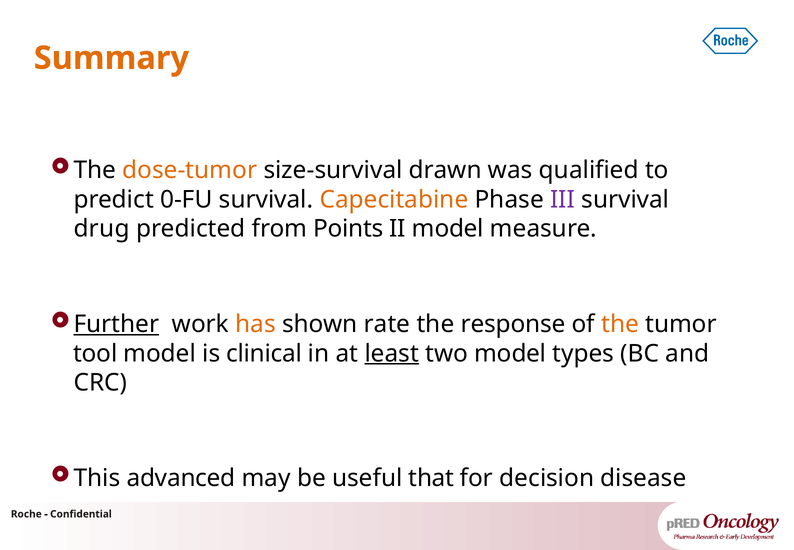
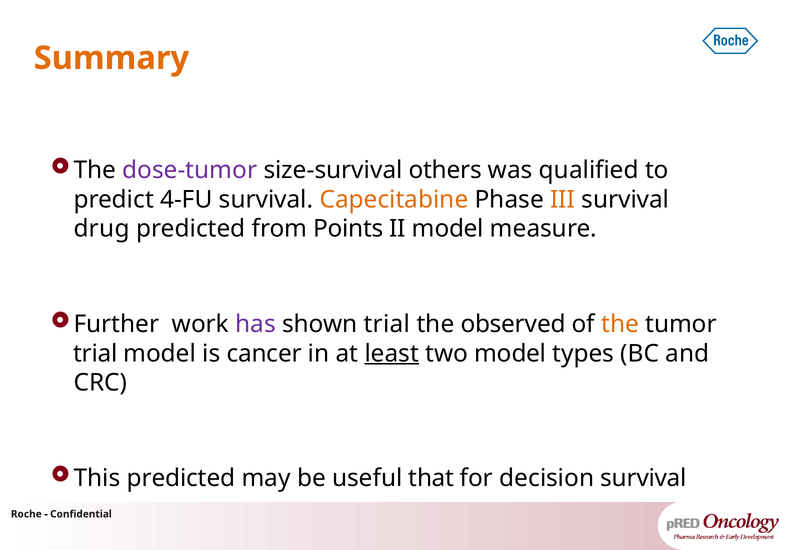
dose-tumor colour: orange -> purple (190, 170)
drawn: drawn -> others (445, 170)
0-FU: 0-FU -> 4-FU (186, 199)
III colour: purple -> orange (562, 199)
Further underline: present -> none (116, 324)
has colour: orange -> purple (256, 324)
shown rate: rate -> trial (387, 324)
response: response -> observed (513, 324)
tool: tool -> trial (95, 353)
clinical: clinical -> cancer (264, 353)
This advanced: advanced -> predicted (181, 478)
decision disease: disease -> survival (644, 478)
